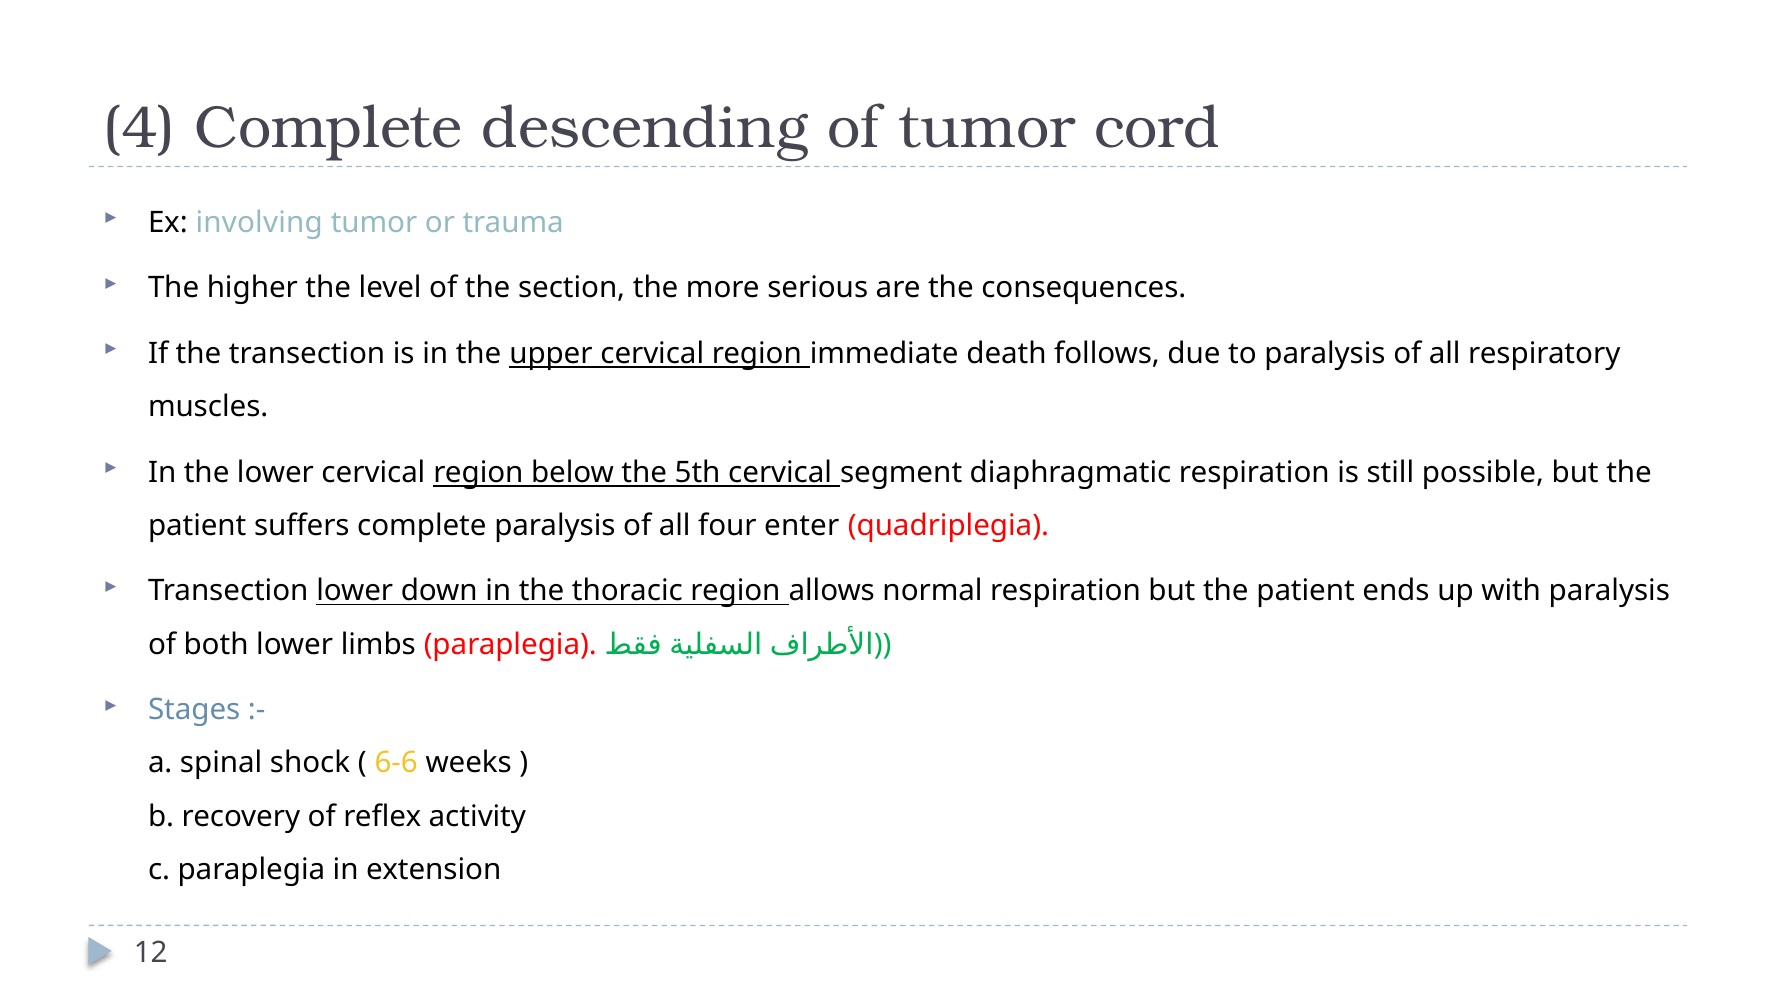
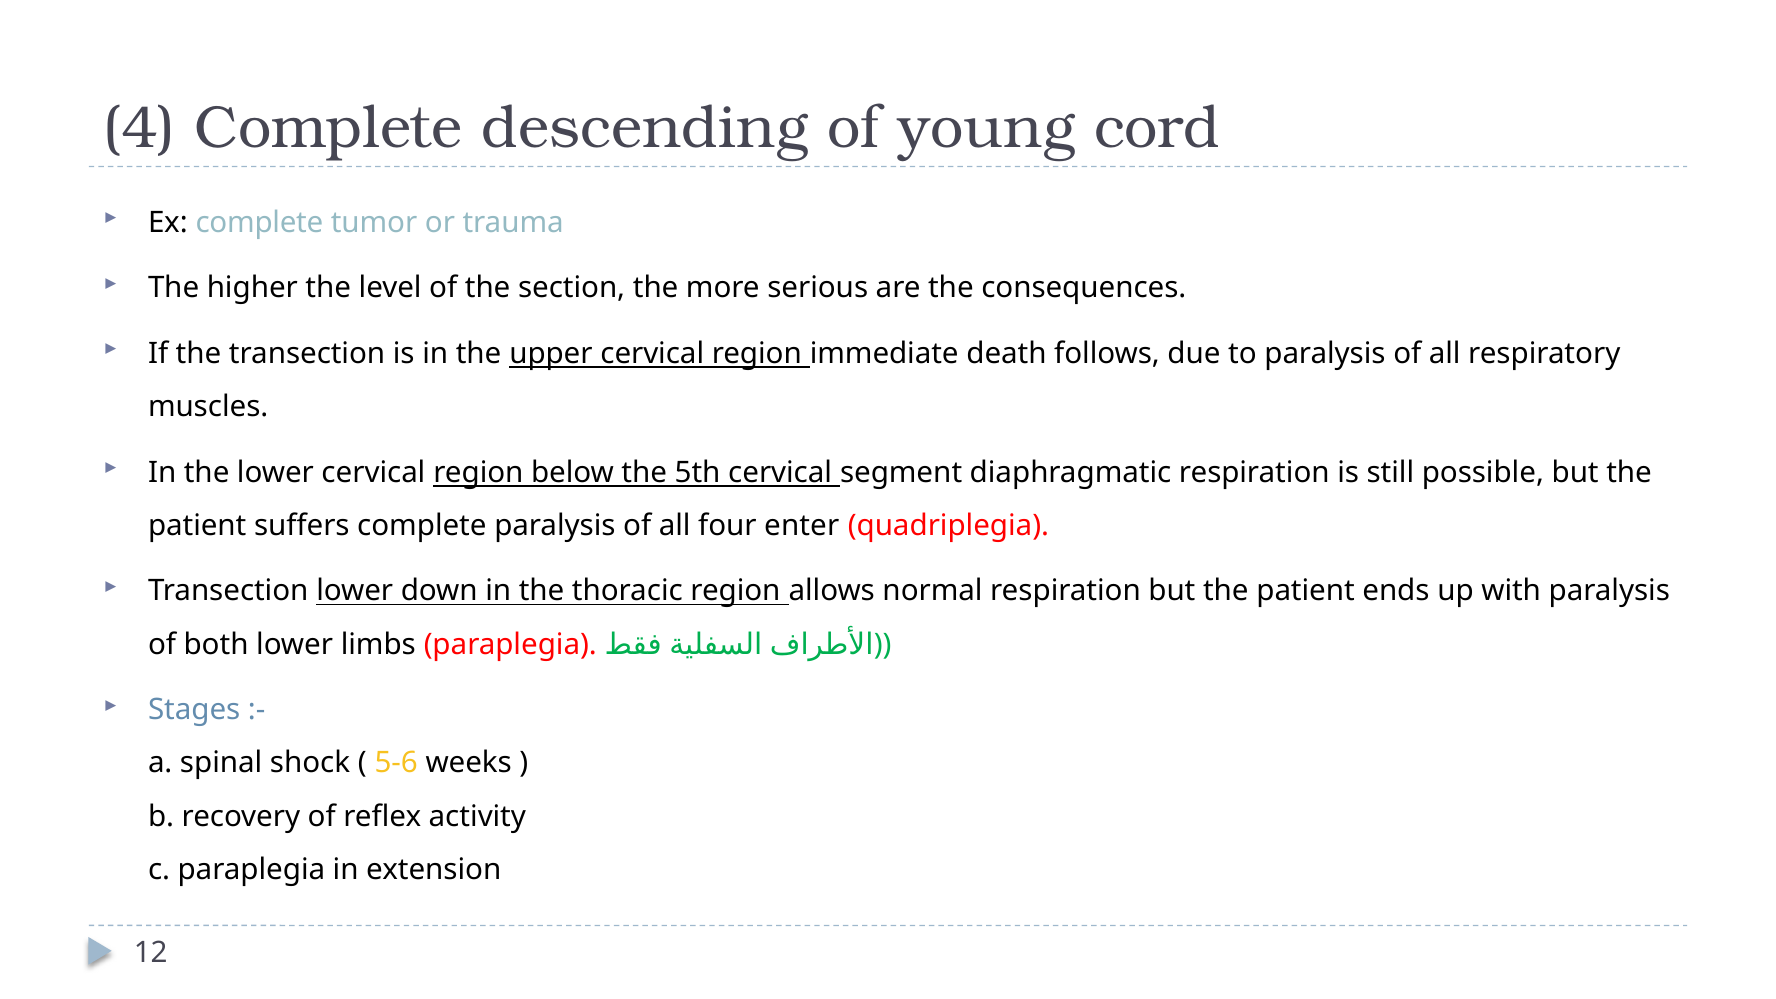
of tumor: tumor -> young (987, 128)
Ex involving: involving -> complete (259, 223)
6-6: 6-6 -> 5-6 (396, 763)
